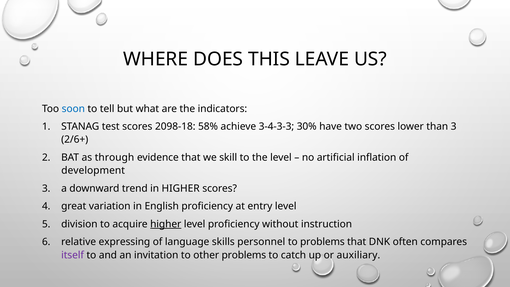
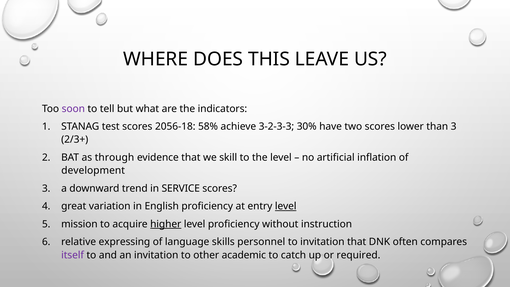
soon colour: blue -> purple (73, 109)
2098-18: 2098-18 -> 2056-18 (175, 126)
3-4-3-3: 3-4-3-3 -> 3-2-3-3 (276, 126)
2/6+: 2/6+ -> 2/3+ (75, 140)
in HIGHER: HIGHER -> SERVICE (181, 188)
level underline: none -> present (286, 206)
division: division -> mission (79, 224)
to problems: problems -> invitation (322, 242)
other problems: problems -> academic (244, 255)
auxiliary: auxiliary -> required (358, 255)
